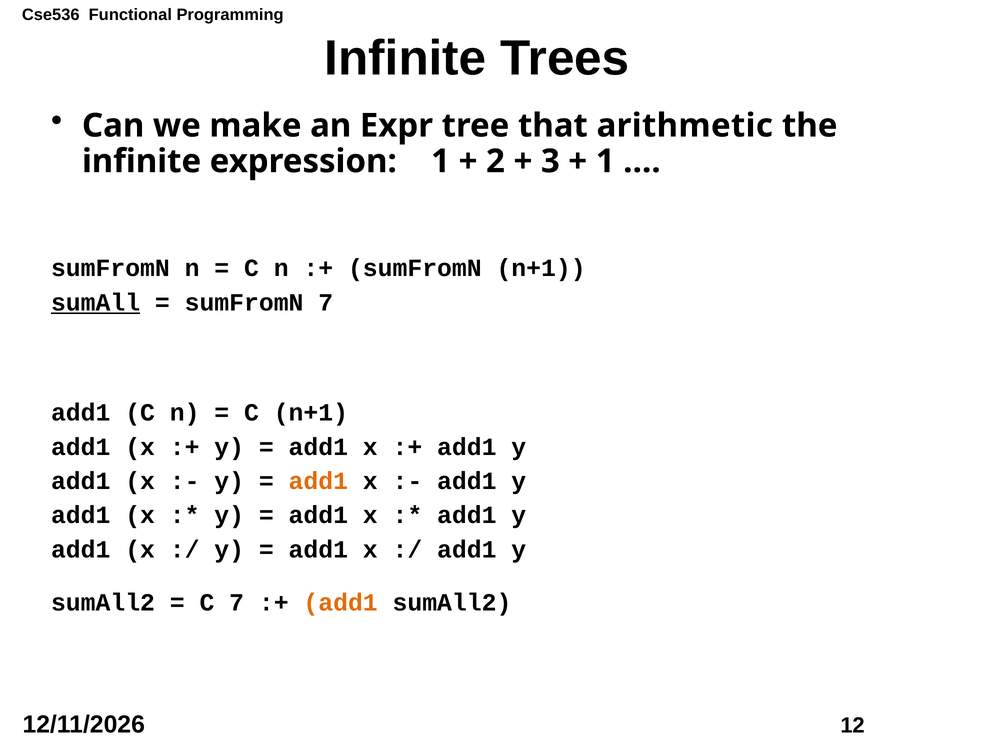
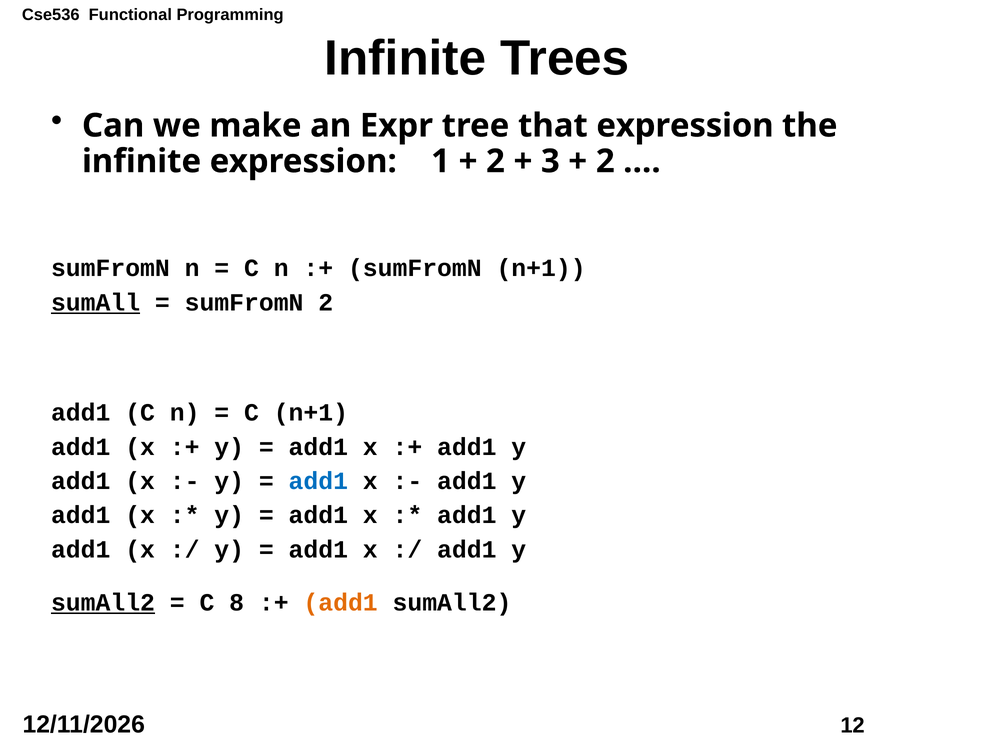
that arithmetic: arithmetic -> expression (685, 126)
1: 1 -> 2 (605, 161)
sumFromN 7: 7 -> 2 (326, 302)
add1 colour: orange -> blue (318, 481)
sumAll2 underline: none -> present (103, 602)
C 7: 7 -> 8 (237, 602)
